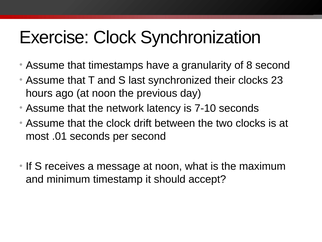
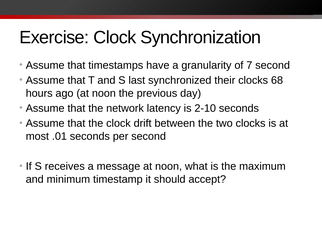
8: 8 -> 7 (249, 65)
23: 23 -> 68 (277, 80)
7-10: 7-10 -> 2-10 (205, 108)
